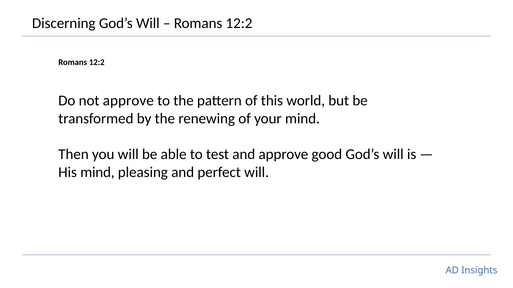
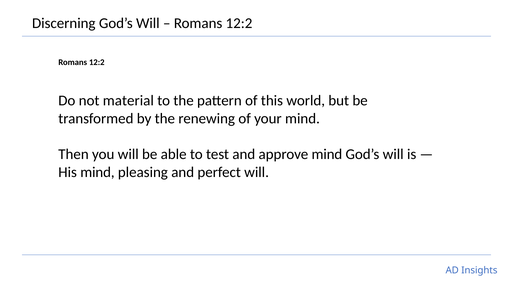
not approve: approve -> material (128, 101)
approve good: good -> mind (327, 155)
